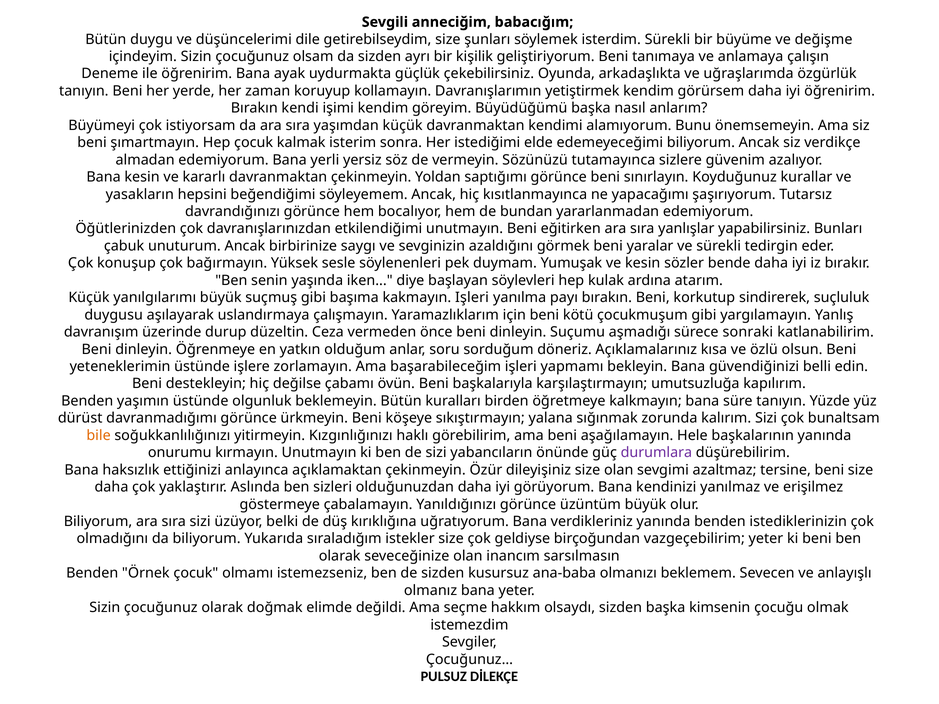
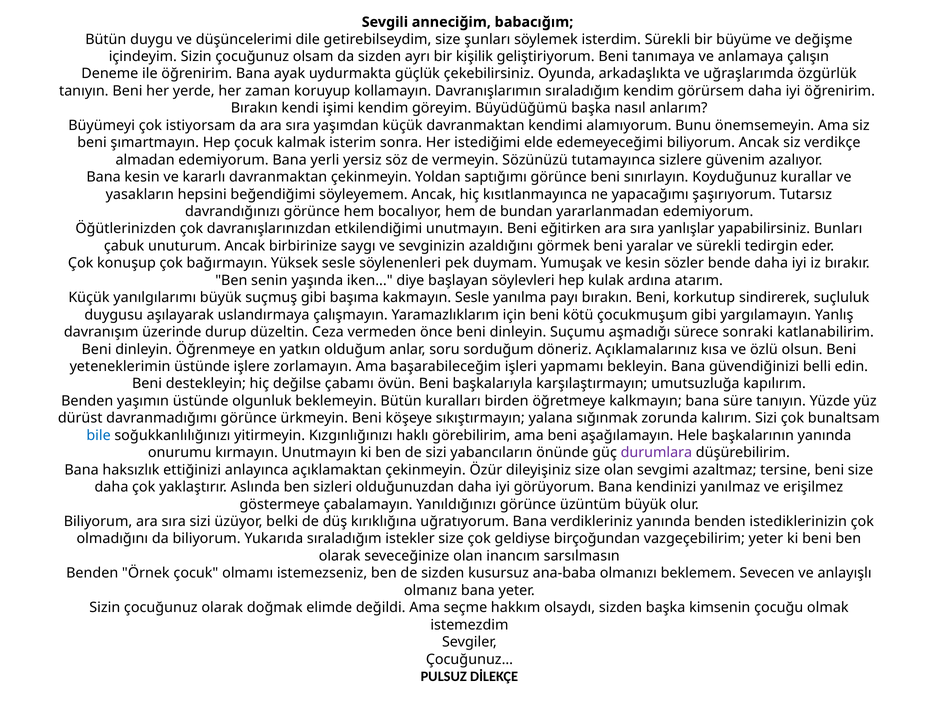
Davranışlarımın yetiştirmek: yetiştirmek -> sıraladığım (582, 91)
kakmayın Işleri: Işleri -> Sesle (472, 298)
bile colour: orange -> blue (99, 436)
